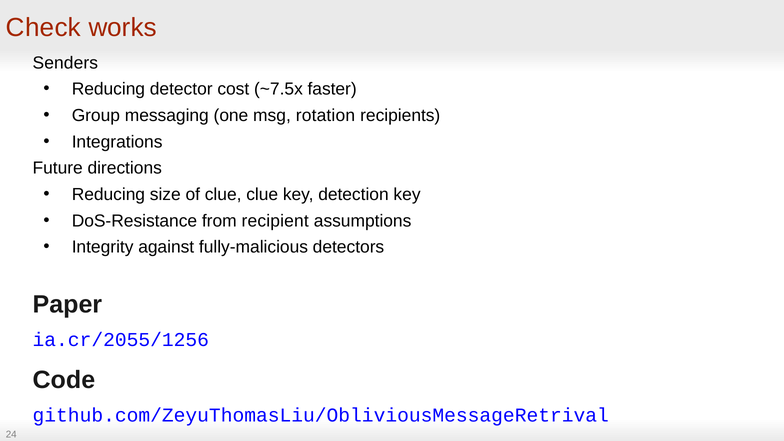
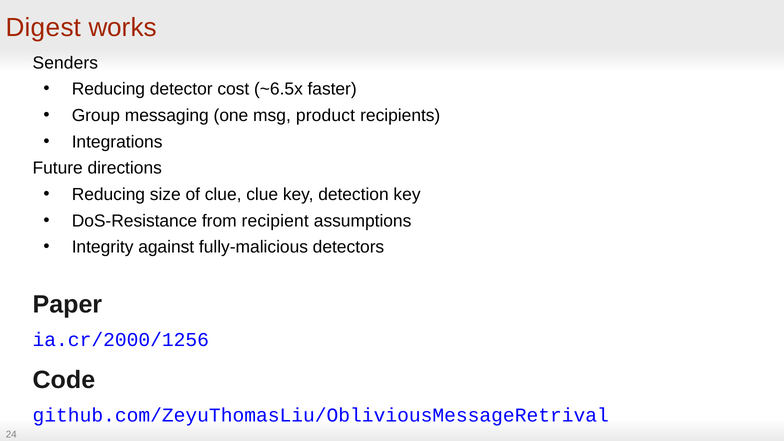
Check: Check -> Digest (43, 28)
~7.5x: ~7.5x -> ~6.5x (278, 89)
rotation: rotation -> product (325, 115)
ia.cr/2055/1256: ia.cr/2055/1256 -> ia.cr/2000/1256 (121, 340)
